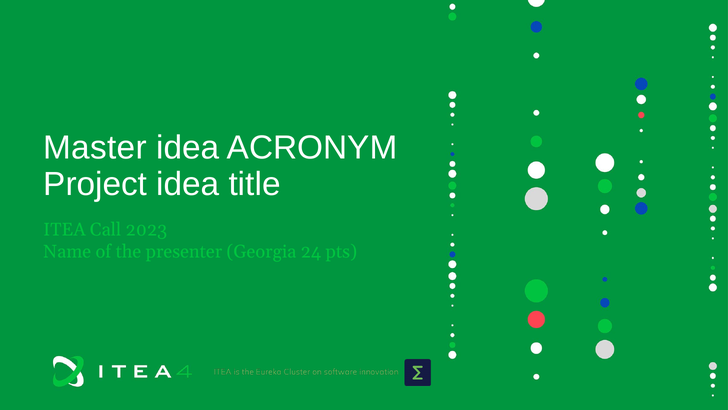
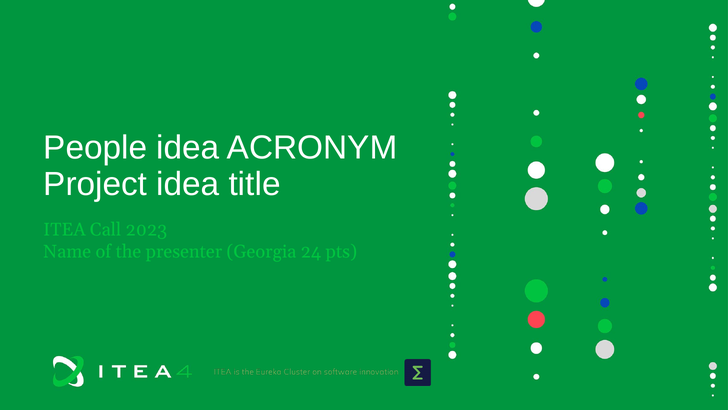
Master: Master -> People (95, 148)
